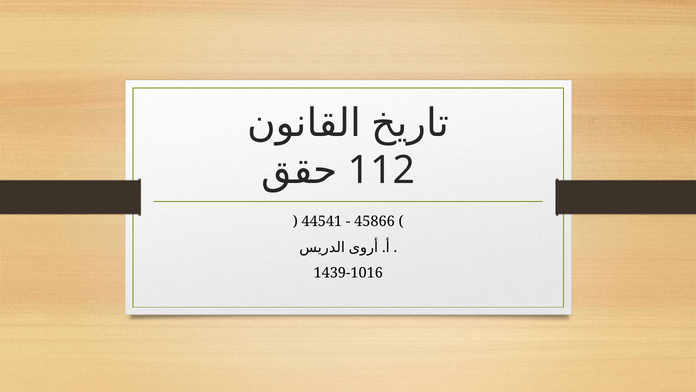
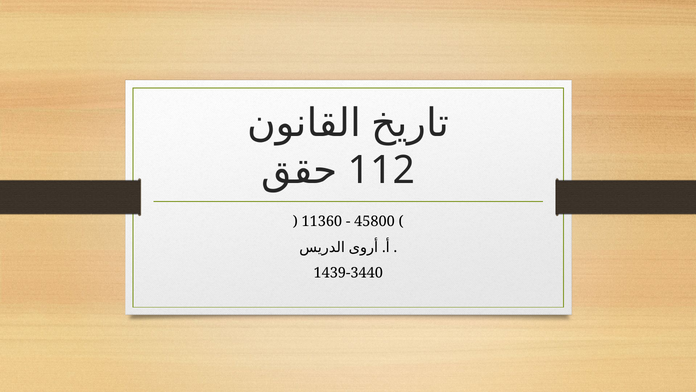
44541: 44541 -> 11360 (322, 221)
45866: 45866 -> 45800 (374, 221)
1439-1016: 1439-1016 -> 1439-3440 (348, 273)
